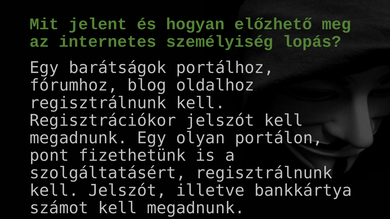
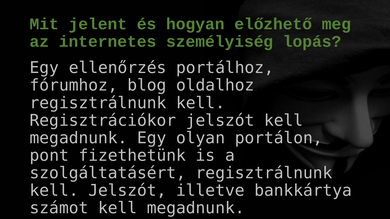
barátságok: barátságok -> ellenőrzés (118, 68)
